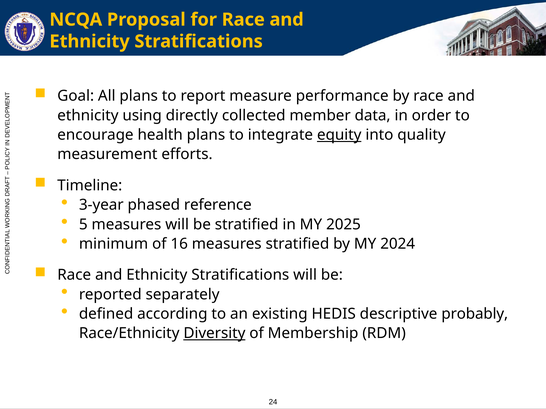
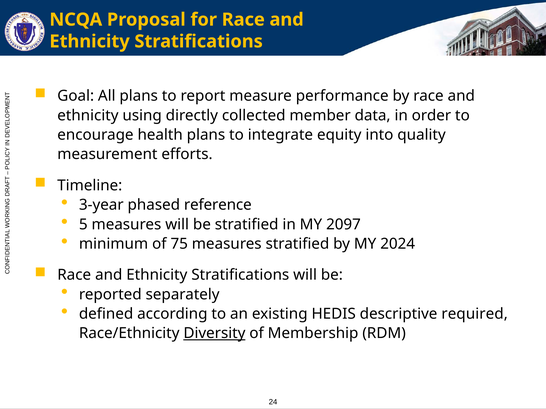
equity underline: present -> none (339, 135)
2025: 2025 -> 2097 (343, 225)
16: 16 -> 75 (179, 244)
probably: probably -> required (475, 314)
